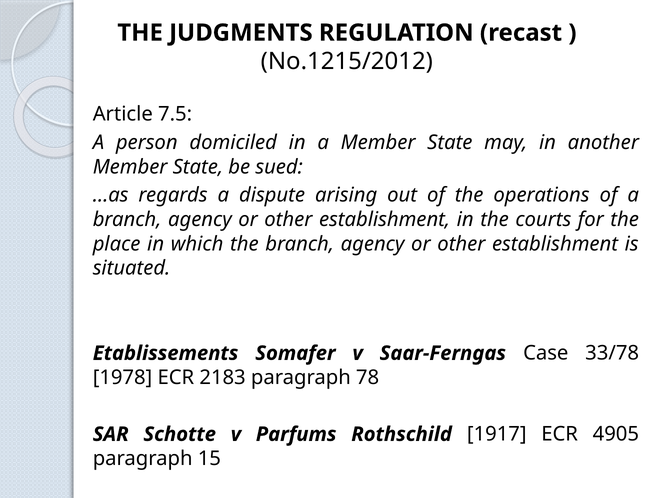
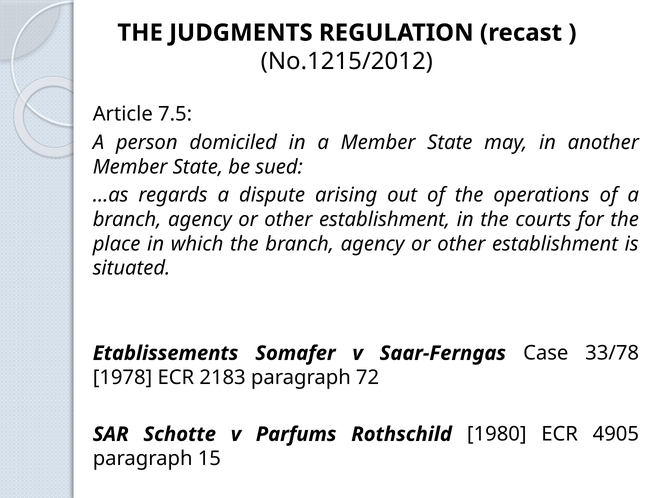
78: 78 -> 72 (368, 378)
1917: 1917 -> 1980 (497, 434)
